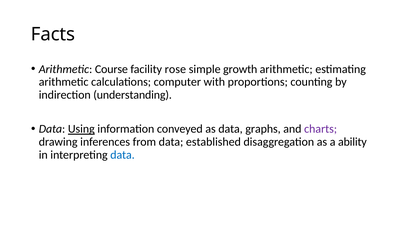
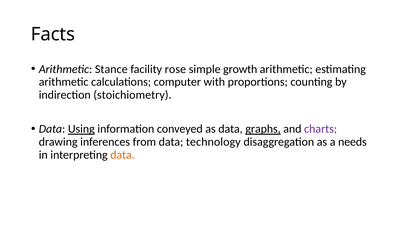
Course: Course -> Stance (111, 69)
understanding: understanding -> stoichiometry (132, 95)
graphs underline: none -> present (263, 129)
established: established -> technology (213, 142)
ability: ability -> needs (352, 142)
data colour: blue -> orange (123, 154)
